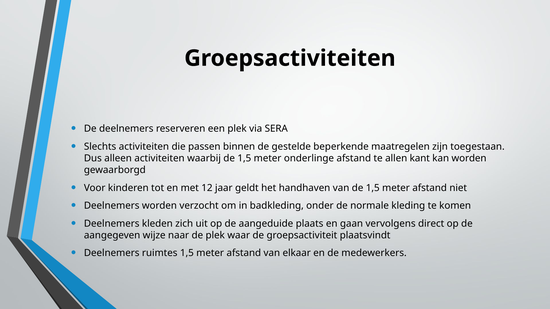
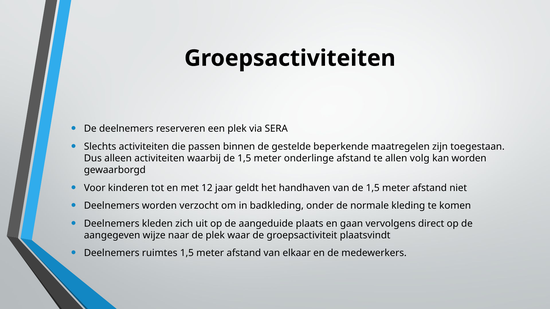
kant: kant -> volg (420, 158)
